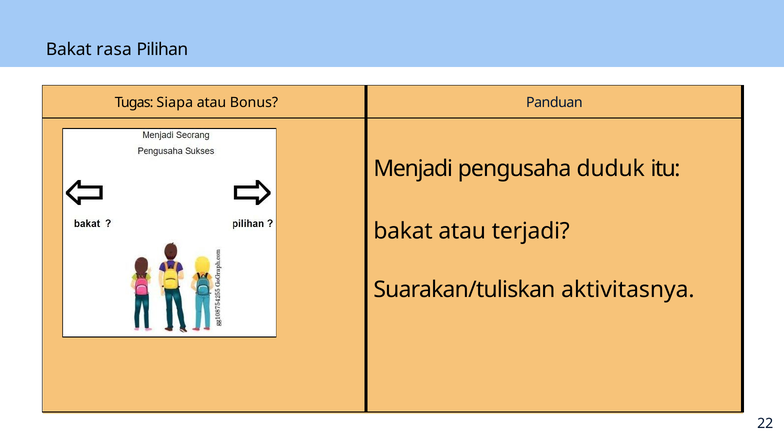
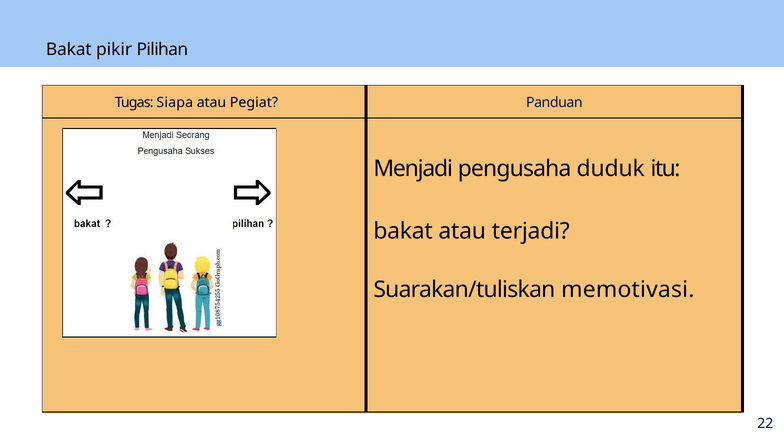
rasa: rasa -> pikir (114, 50)
Bonus: Bonus -> Pegiat (254, 103)
aktivitasnya: aktivitasnya -> memotivasi (628, 290)
